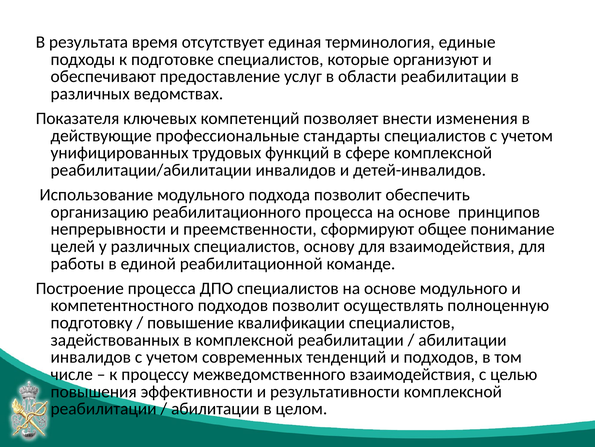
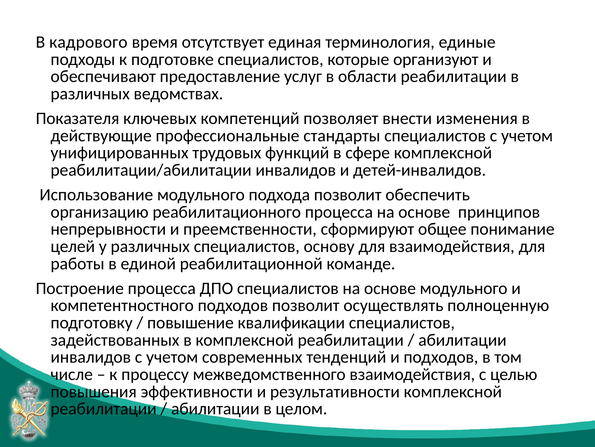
результата: результата -> кадрового (88, 42)
